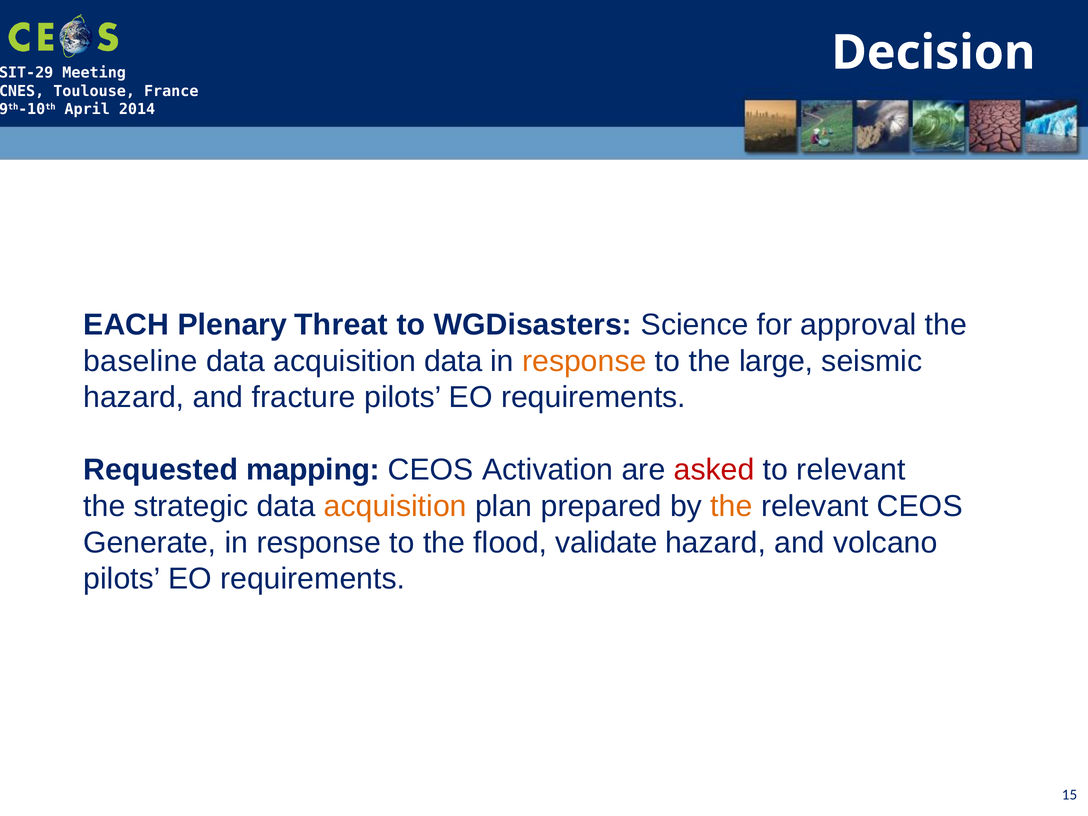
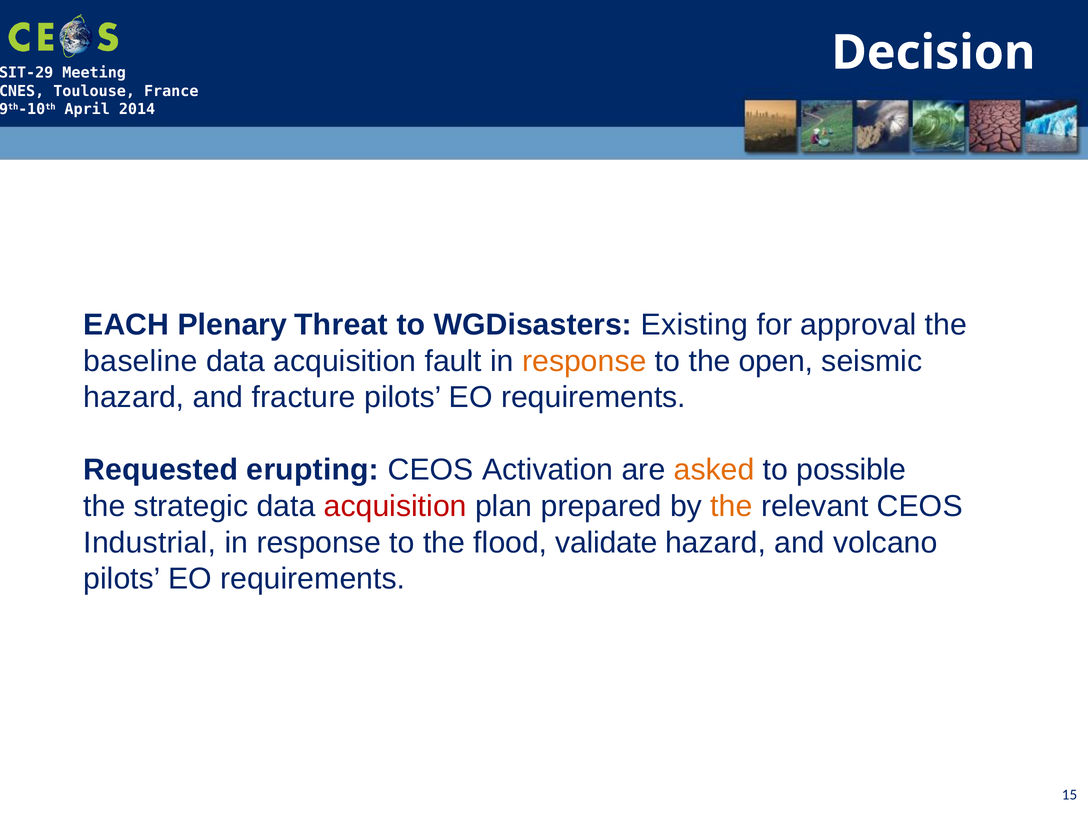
Science: Science -> Existing (695, 325)
acquisition data: data -> fault (453, 361)
large: large -> open (776, 361)
mapping: mapping -> erupting (313, 470)
asked colour: red -> orange (714, 470)
to relevant: relevant -> possible (851, 470)
acquisition colour: orange -> red (395, 506)
Generate: Generate -> Industrial (150, 543)
